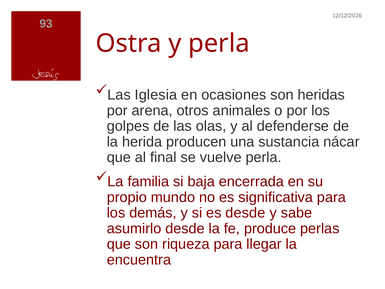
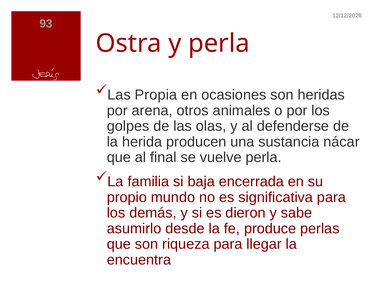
Iglesia: Iglesia -> Propia (156, 95)
es desde: desde -> dieron (246, 213)
